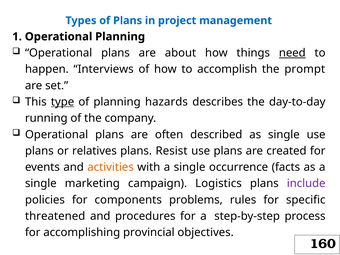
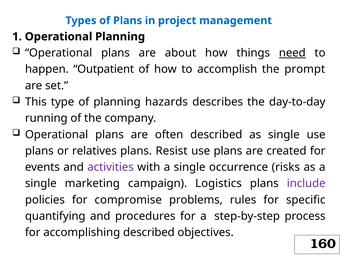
Interviews: Interviews -> Outpatient (104, 69)
type underline: present -> none (63, 102)
activities colour: orange -> purple (111, 167)
facts: facts -> risks (286, 167)
components: components -> compromise (128, 200)
threatened: threatened -> quantifying (55, 216)
accomplishing provincial: provincial -> described (149, 232)
